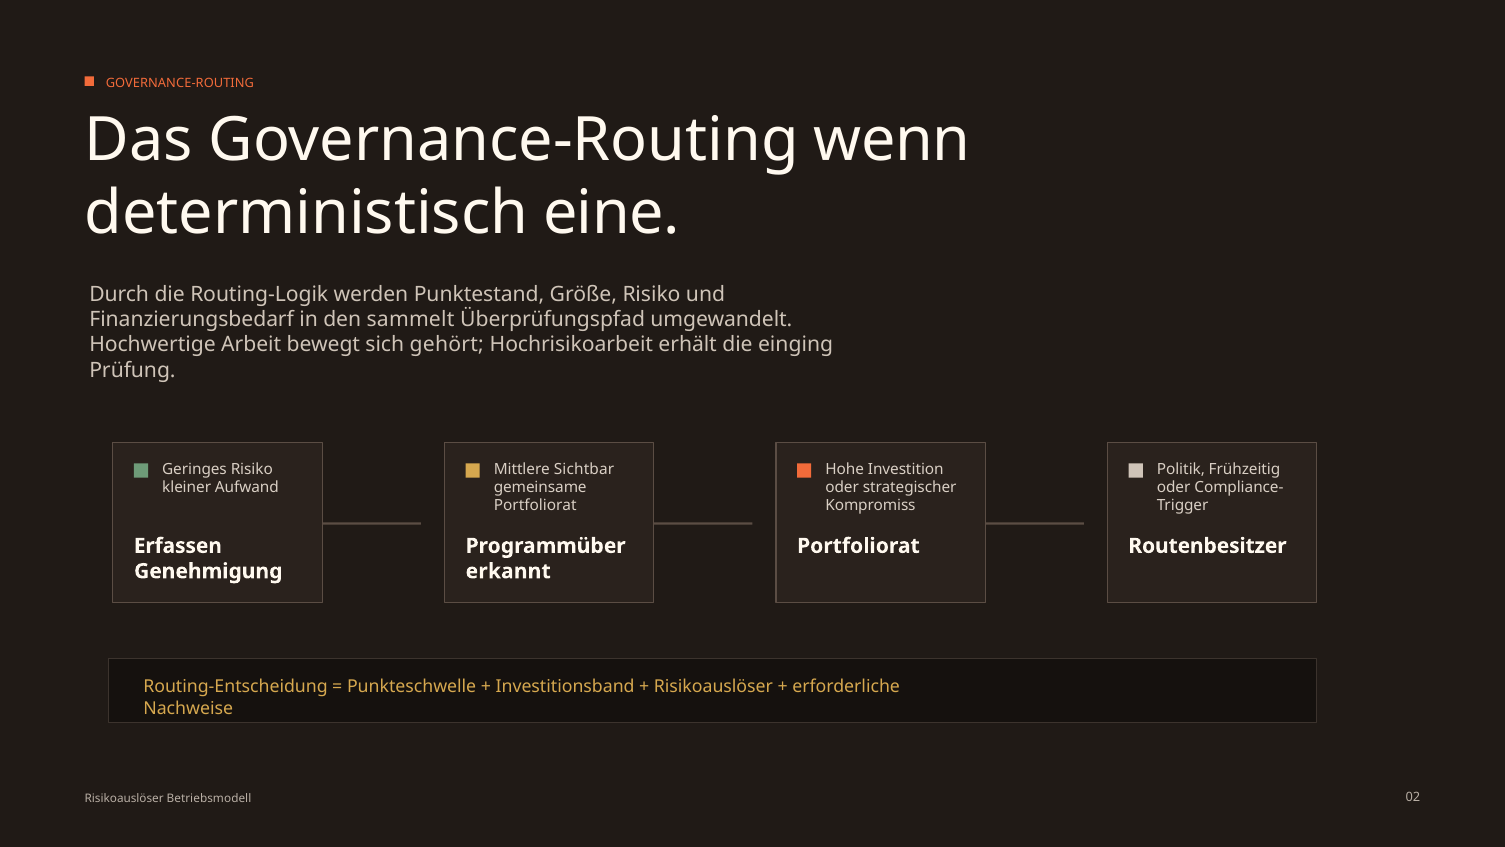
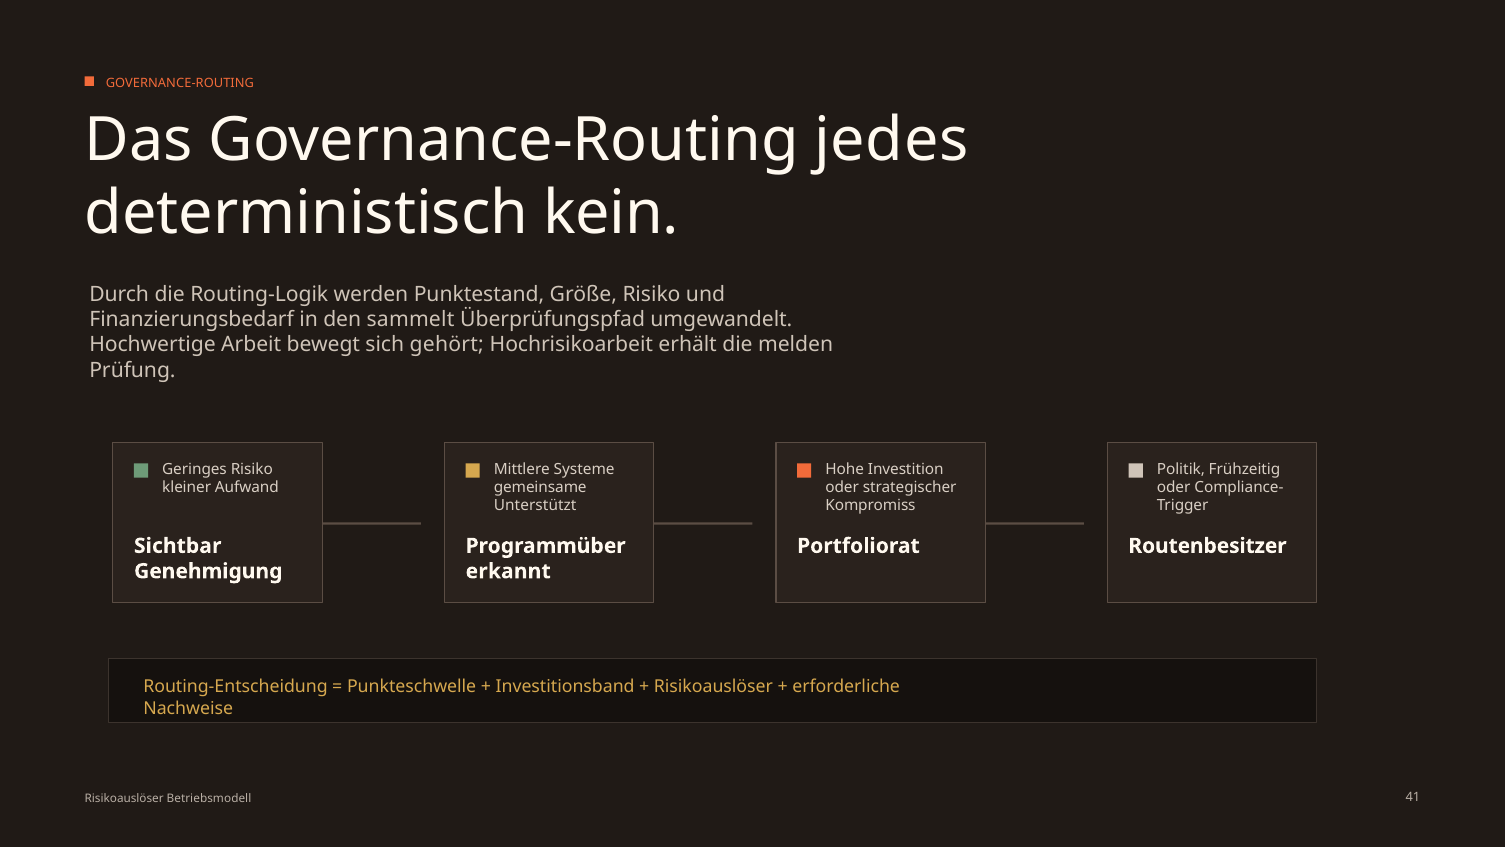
wenn: wenn -> jedes (892, 140)
eine: eine -> kein (611, 213)
einging: einging -> melden (796, 345)
Sichtbar: Sichtbar -> Systeme (584, 469)
Portfoliorat: Portfoliorat -> Unterstützt (535, 505)
Erfassen: Erfassen -> Sichtbar (178, 546)
02: 02 -> 41 (1413, 796)
